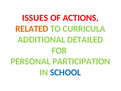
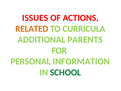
DETAILED: DETAILED -> PARENTS (85, 40)
PARTICIPATION: PARTICIPATION -> INFORMATION (81, 61)
SCHOOL colour: blue -> green (65, 72)
